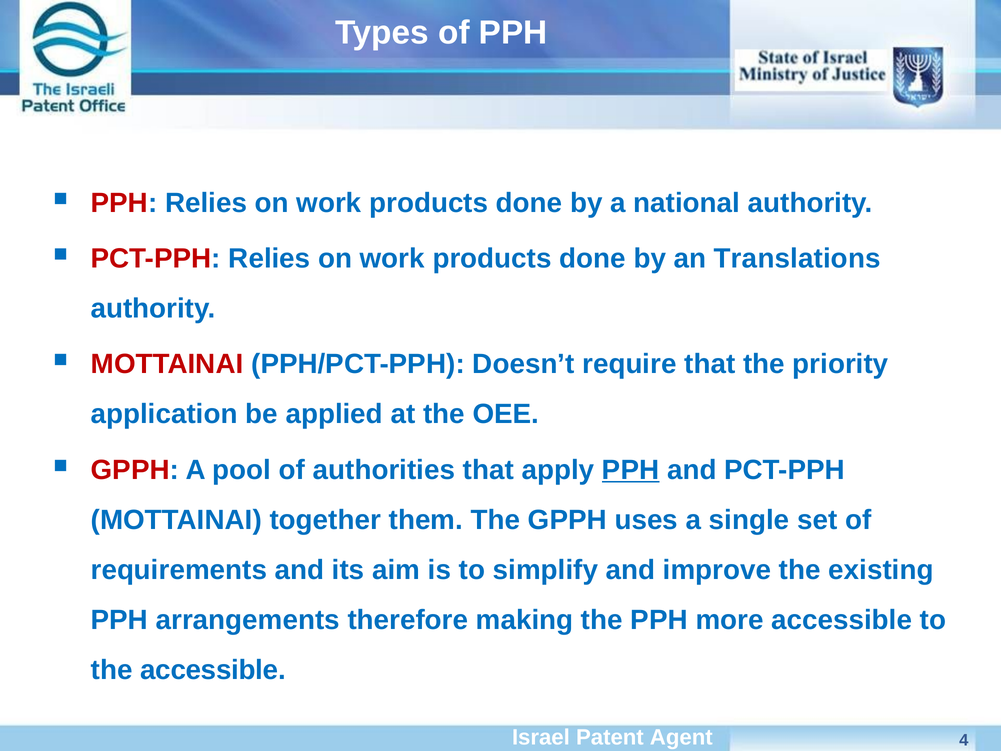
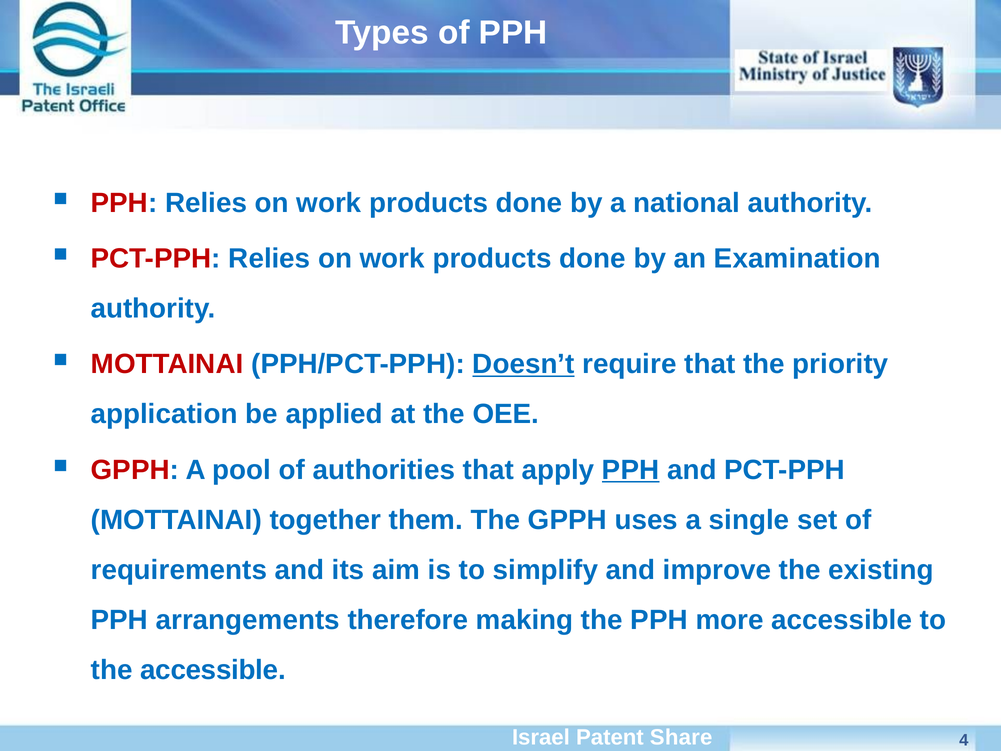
Translations: Translations -> Examination (797, 258)
Doesn’t underline: none -> present (523, 364)
Agent: Agent -> Share (681, 737)
